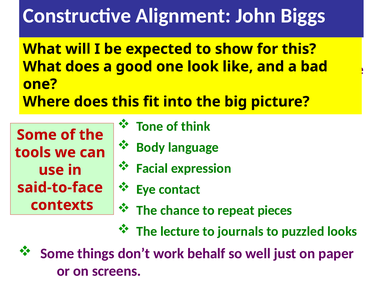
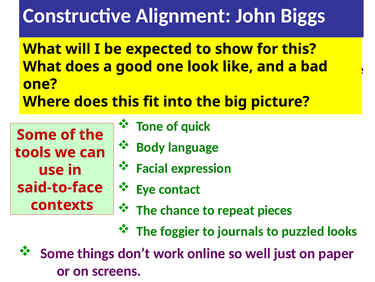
think: think -> quick (196, 126)
lecture: lecture -> foggier (180, 231)
behalf: behalf -> online (206, 253)
